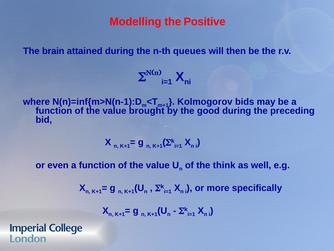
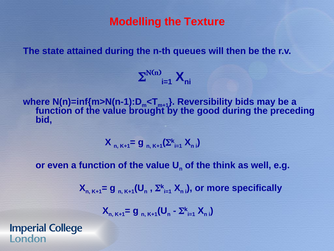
Positive: Positive -> Texture (204, 22)
brain: brain -> state (53, 51)
Kolmogorov: Kolmogorov -> Reversibility (205, 102)
